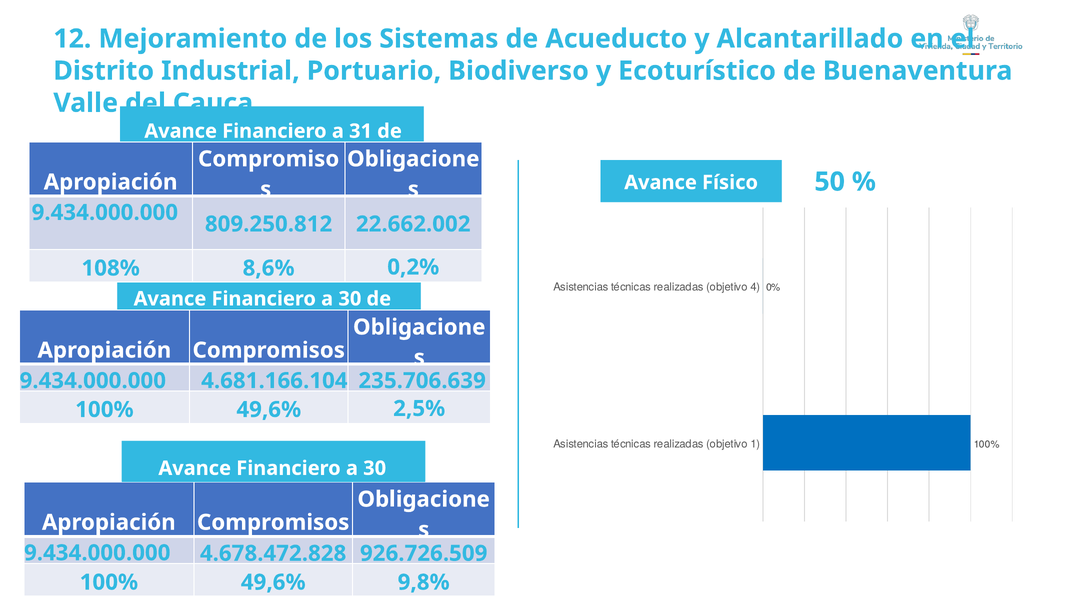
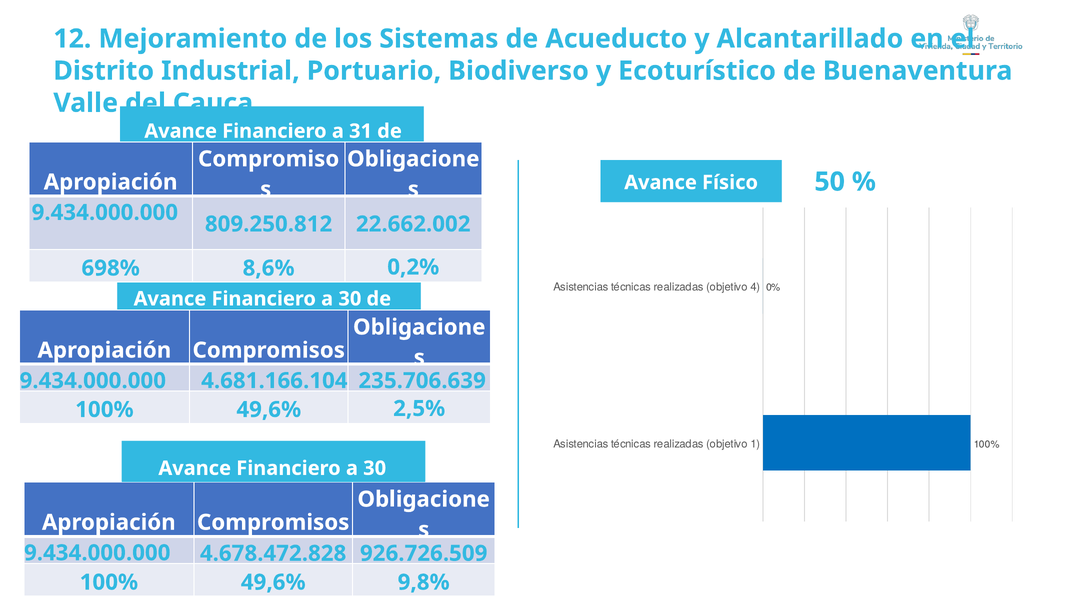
108%: 108% -> 698% (111, 268)
